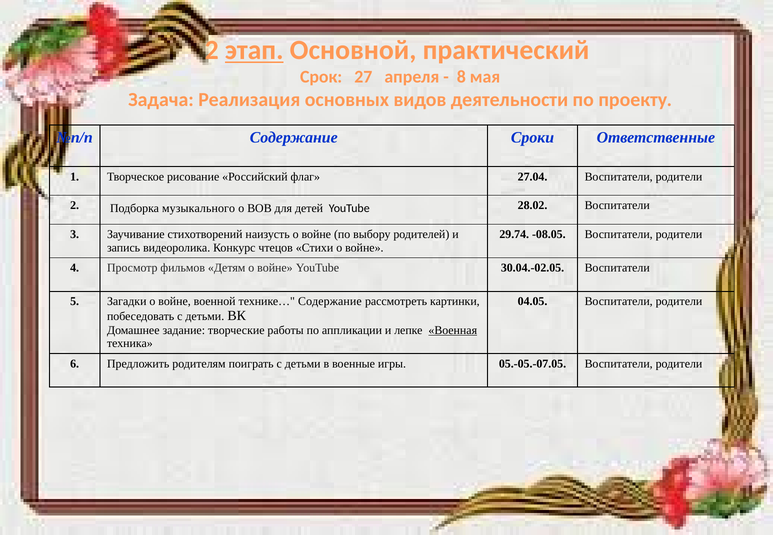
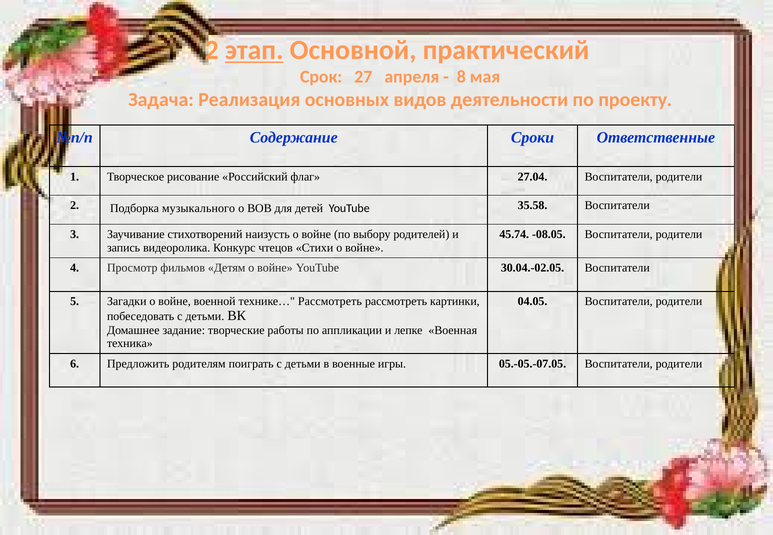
28.02: 28.02 -> 35.58 (533, 206)
29.74: 29.74 -> 45.74 (514, 235)
технике… Содержание: Содержание -> Рассмотреть (330, 302)
Военная underline: present -> none (453, 330)
